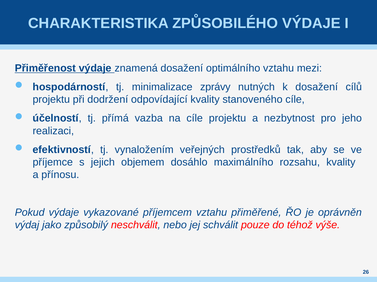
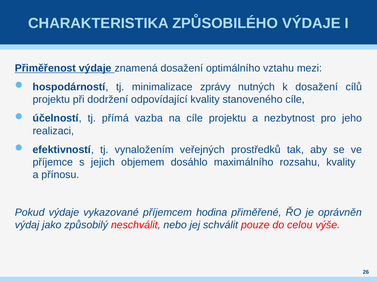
příjemcem vztahu: vztahu -> hodina (212, 213)
téhož: téhož -> celou (300, 225)
